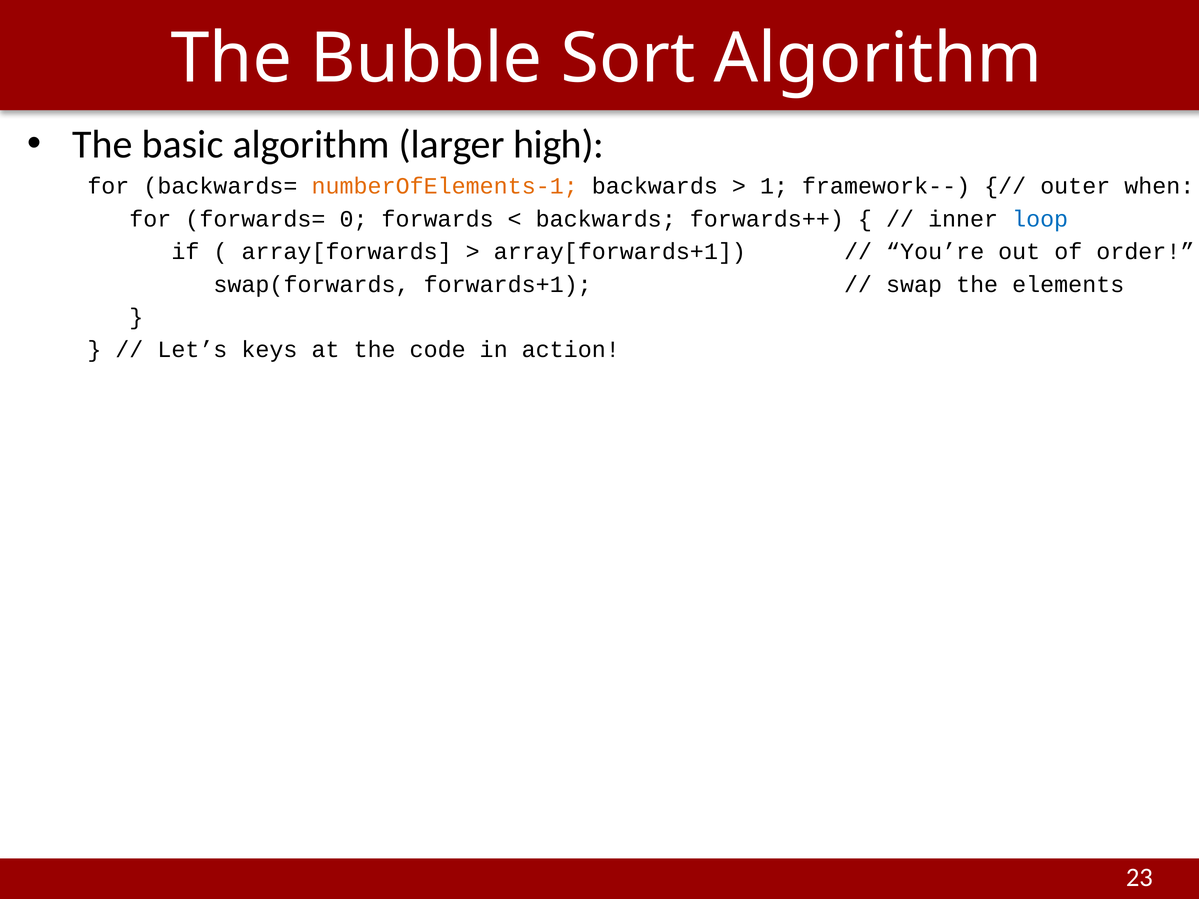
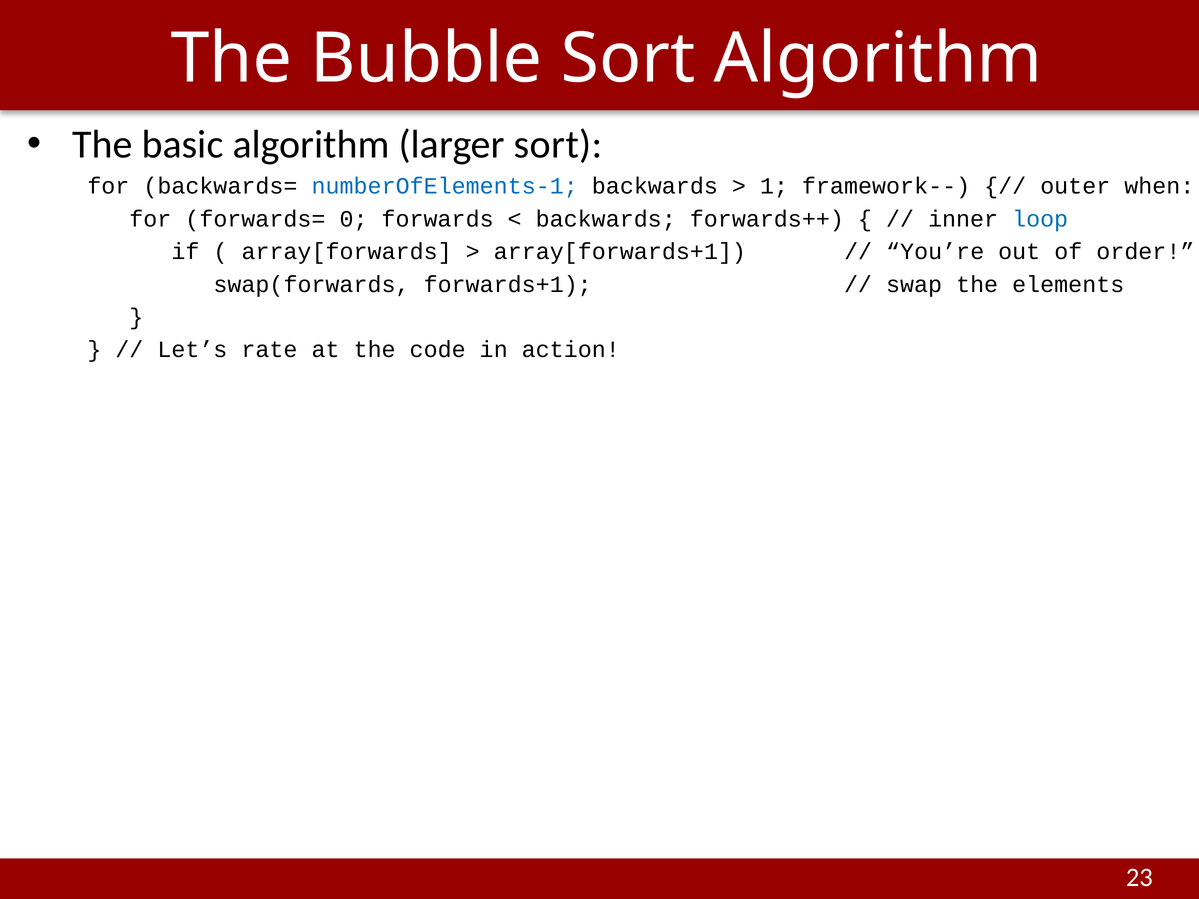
larger high: high -> sort (558, 145)
numberOfElements-1 colour: orange -> blue (445, 186)
keys: keys -> rate (269, 350)
